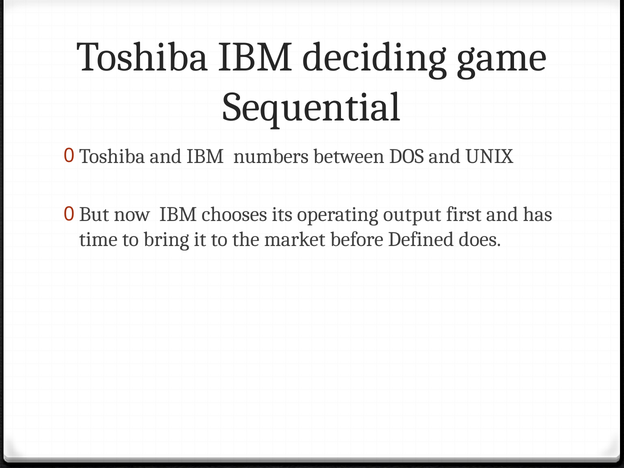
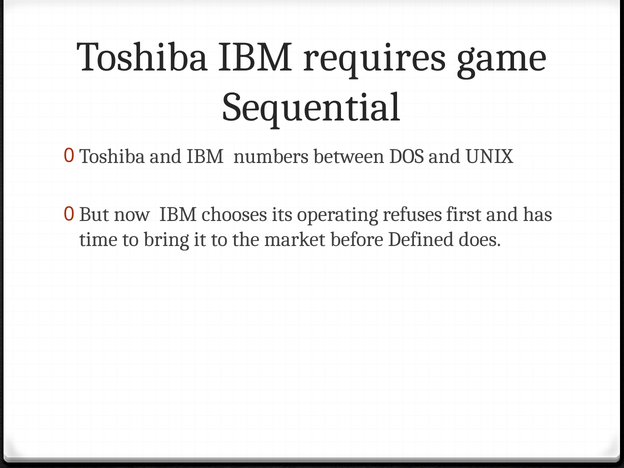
deciding: deciding -> requires (375, 57)
output: output -> refuses (412, 214)
